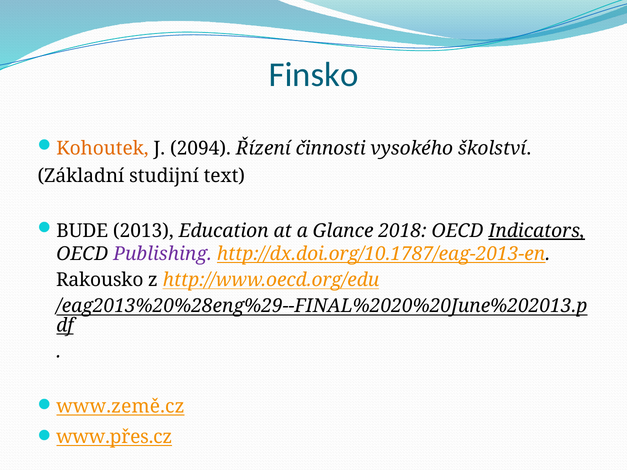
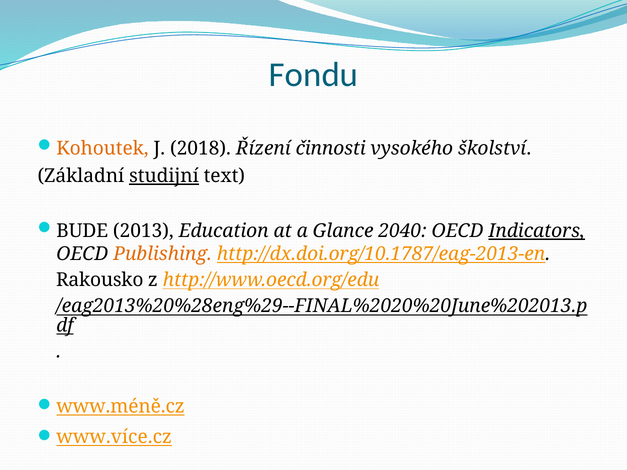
Finsko: Finsko -> Fondu (313, 75)
2094: 2094 -> 2018 (200, 149)
studijní underline: none -> present (164, 176)
2018: 2018 -> 2040 (403, 231)
Publishing colour: purple -> orange (162, 254)
www.země.cz: www.země.cz -> www.méně.cz (120, 407)
www.přes.cz: www.přes.cz -> www.více.cz (114, 437)
